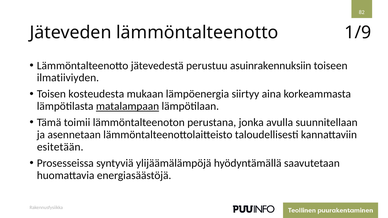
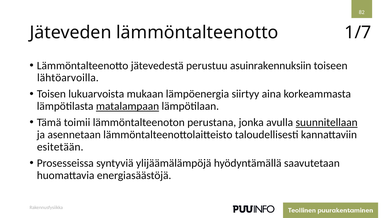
1/9: 1/9 -> 1/7 (358, 33)
ilmatiiviyden: ilmatiiviyden -> lähtöarvoilla (68, 78)
kosteudesta: kosteudesta -> lukuarvoista (96, 94)
suunnitellaan underline: none -> present (327, 123)
